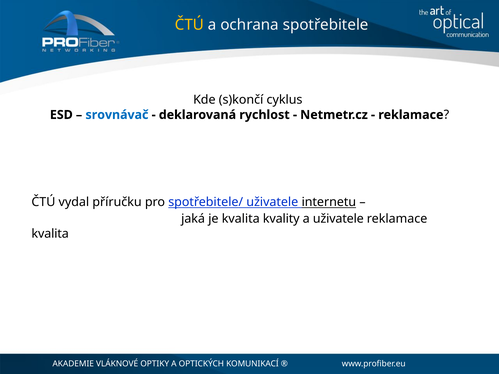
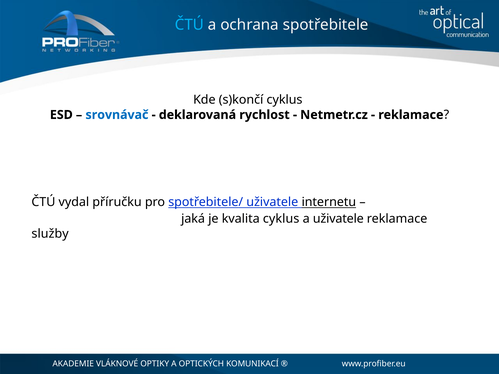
ČTÚ colour: yellow -> light blue (190, 25)
kvalita kvality: kvality -> cyklus (281, 219)
kvalita: kvalita -> služby (50, 234)
